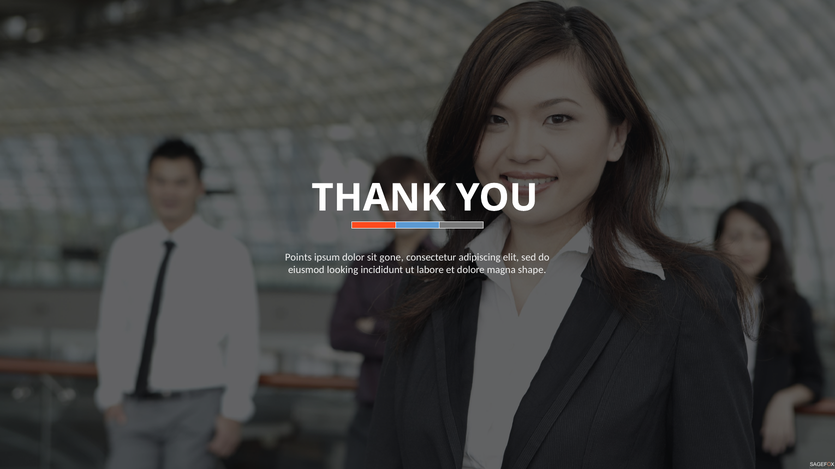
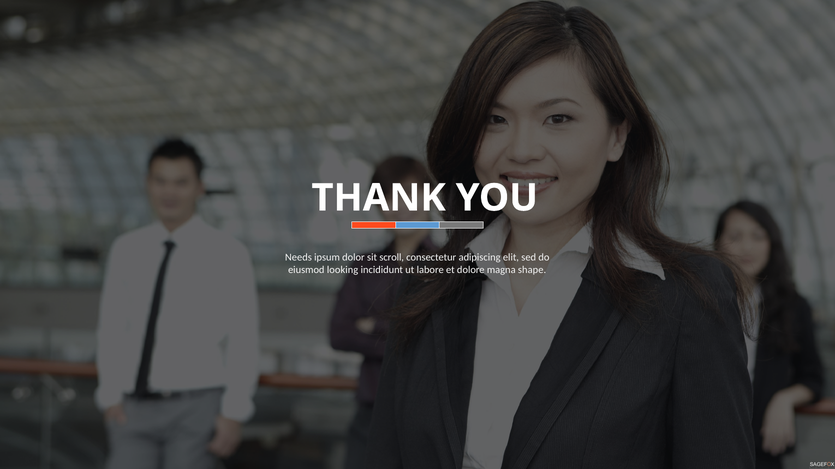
Points: Points -> Needs (298, 258)
gone: gone -> scroll (392, 258)
